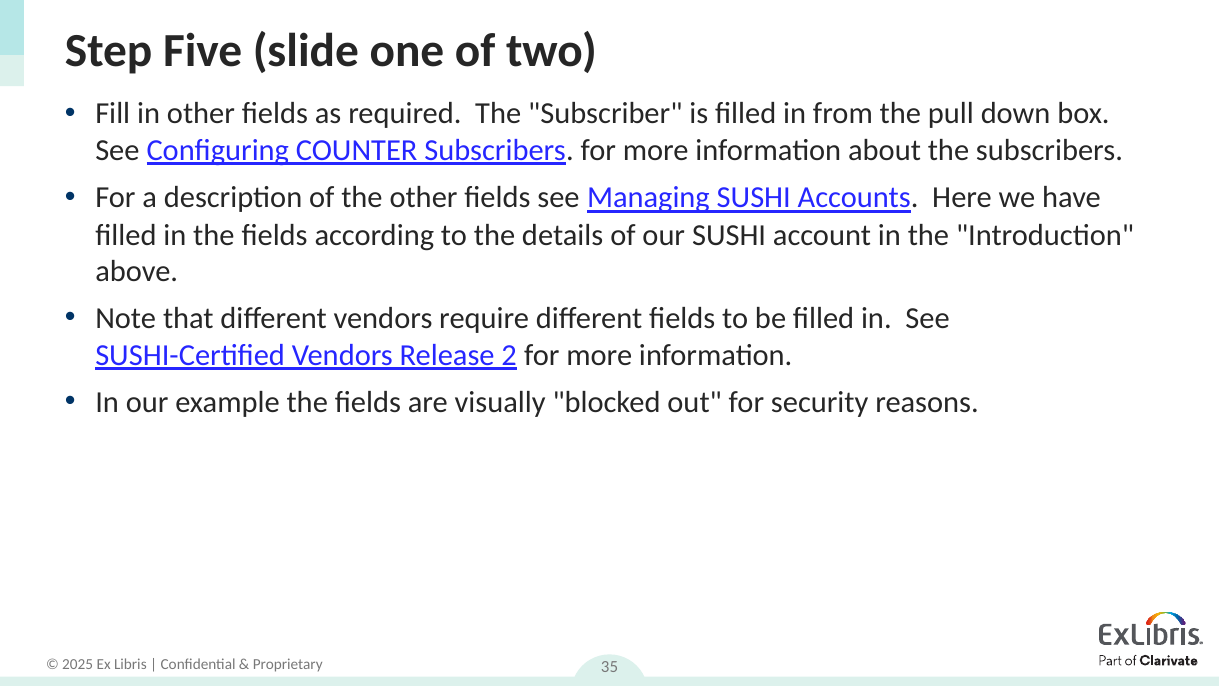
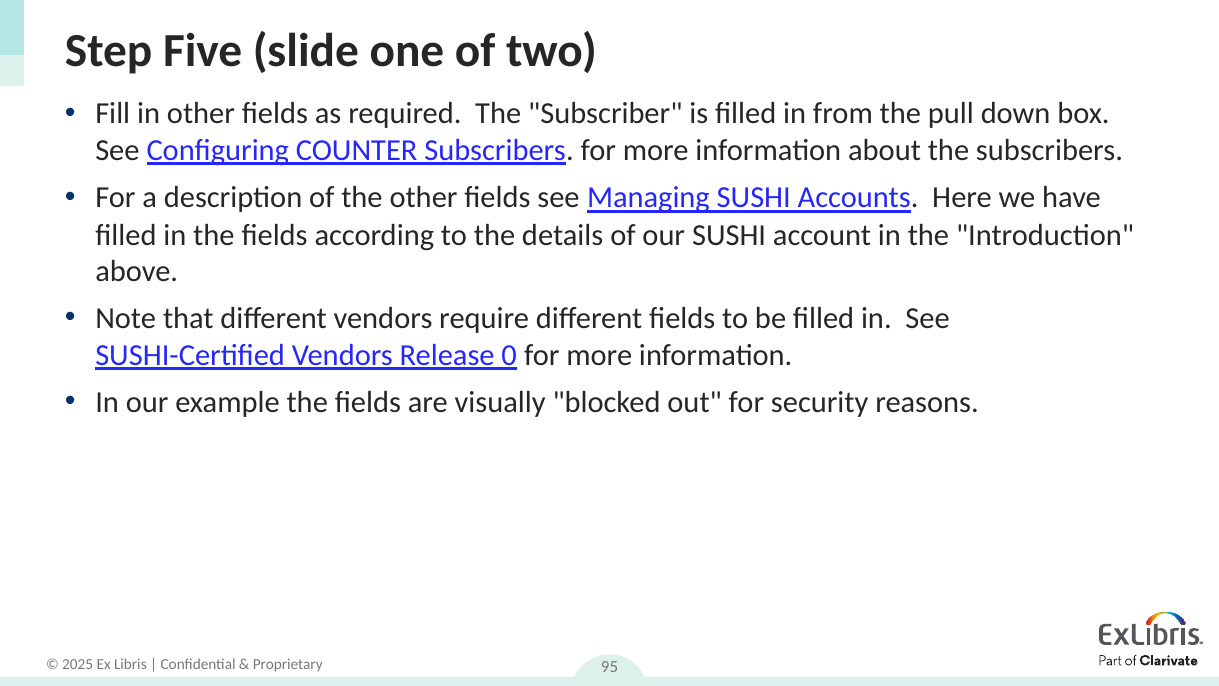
2: 2 -> 0 (509, 355)
35: 35 -> 95 (610, 667)
